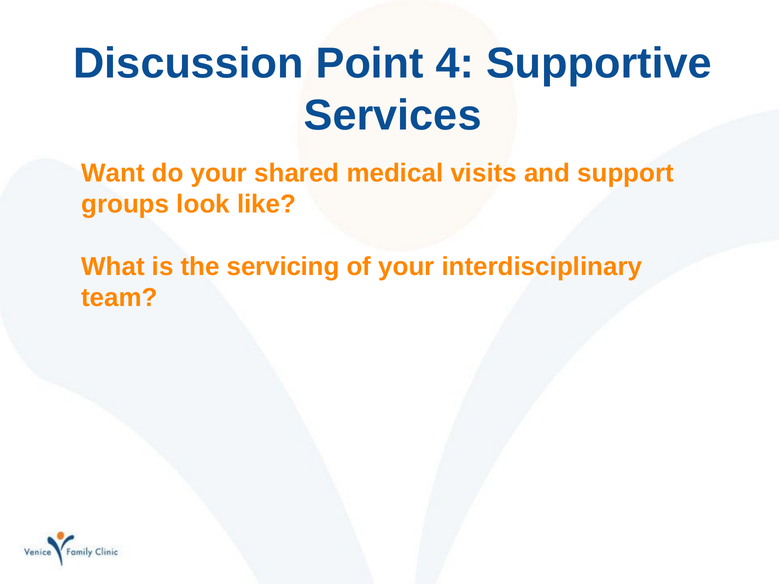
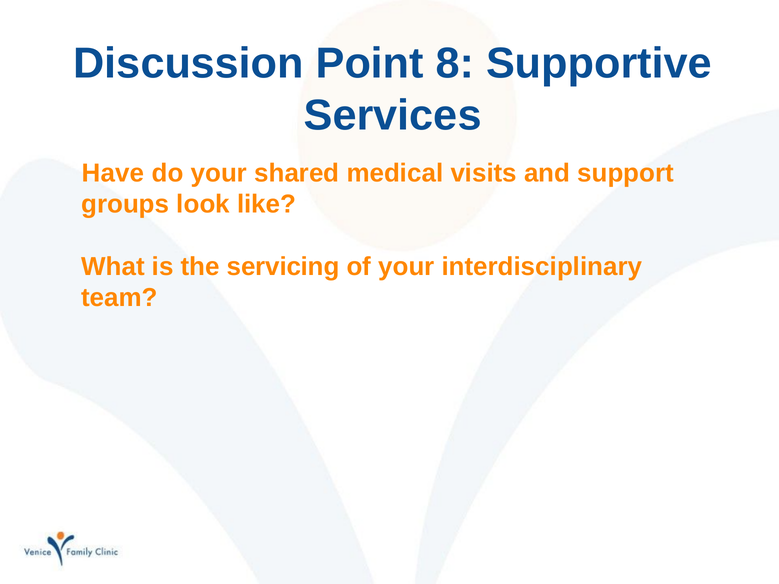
4: 4 -> 8 (455, 63)
Want: Want -> Have (113, 173)
